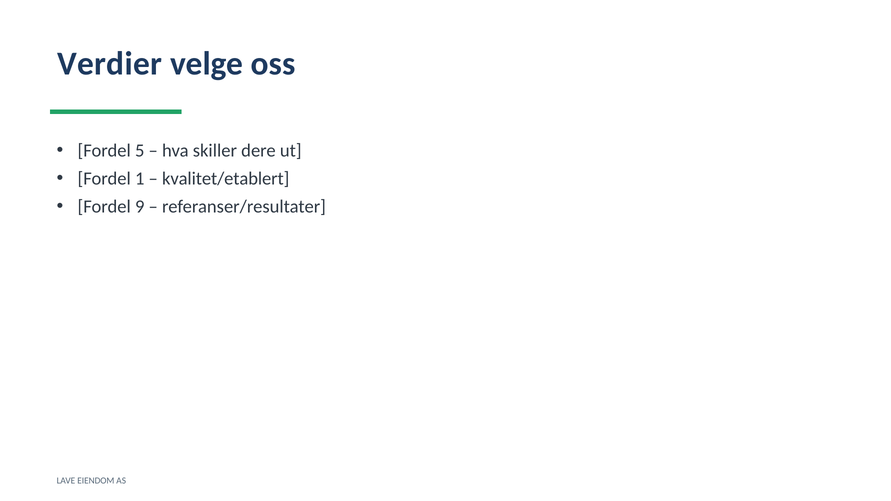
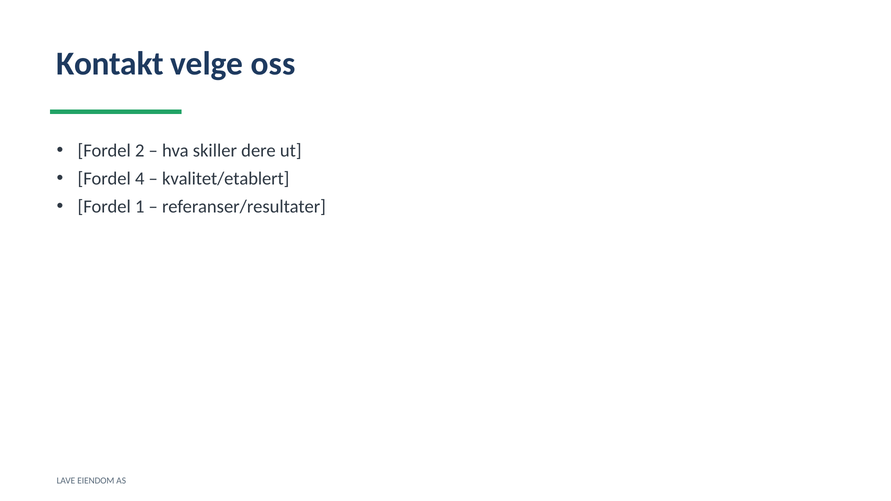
Verdier: Verdier -> Kontakt (110, 64)
5: 5 -> 2 (140, 151)
1: 1 -> 4 (140, 179)
9: 9 -> 1 (140, 207)
